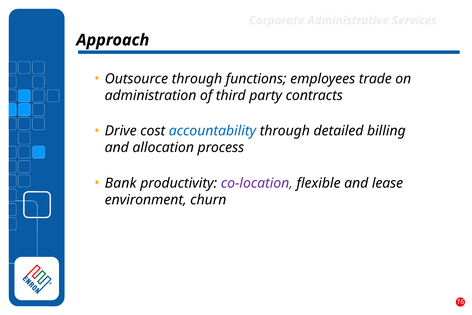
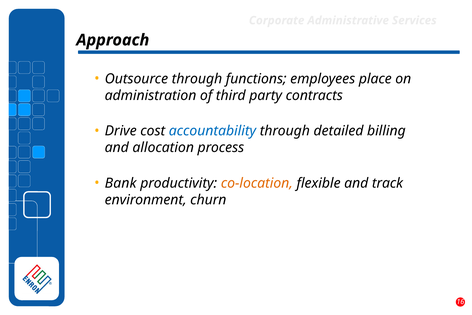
trade: trade -> place (375, 79)
co-location colour: purple -> orange (257, 183)
lease: lease -> track (388, 183)
